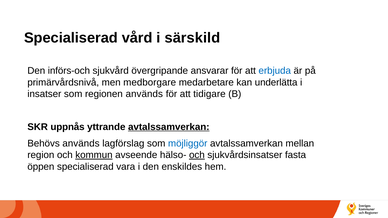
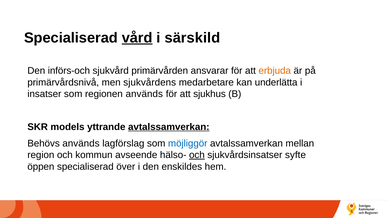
vård underline: none -> present (137, 38)
övergripande: övergripande -> primärvården (160, 71)
erbjuda colour: blue -> orange (275, 71)
medborgare: medborgare -> sjukvårdens (150, 82)
tidigare: tidigare -> sjukhus (210, 94)
uppnås: uppnås -> models (67, 127)
kommun underline: present -> none (94, 155)
fasta: fasta -> syfte (295, 155)
vara: vara -> över (126, 167)
